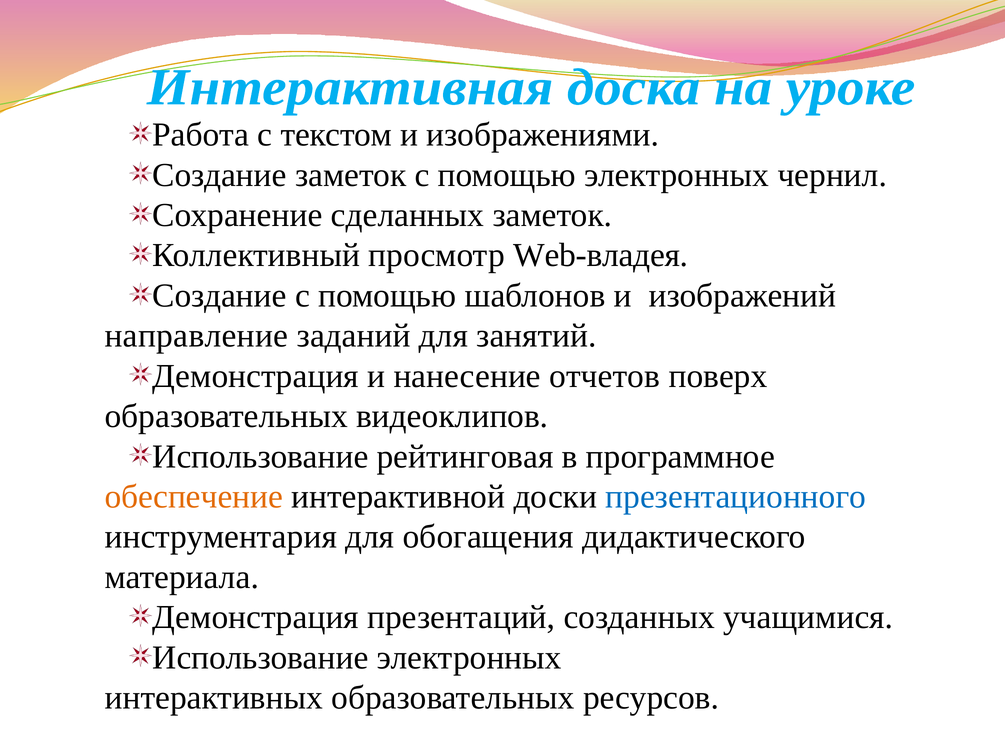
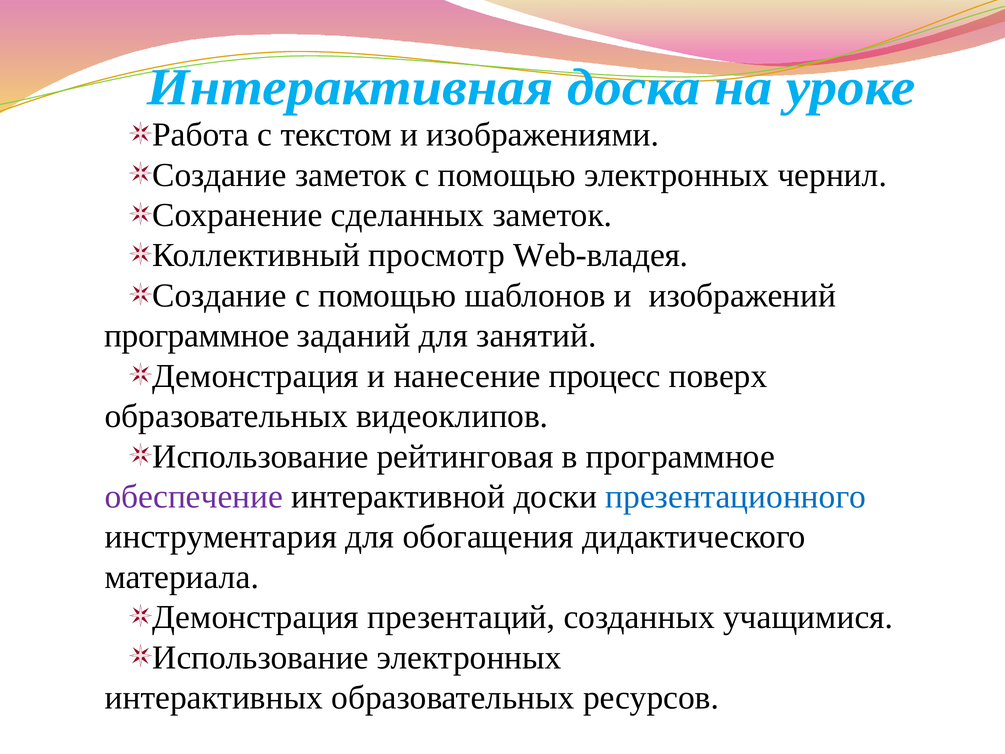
направление: направление -> программное (197, 336)
отчетов: отчетов -> процесс (605, 376)
обеспечение colour: orange -> purple (194, 497)
